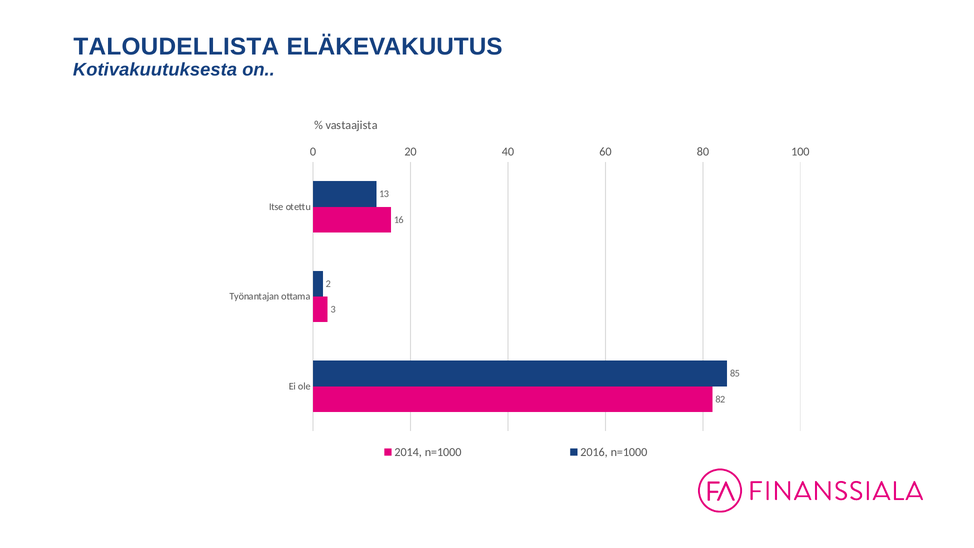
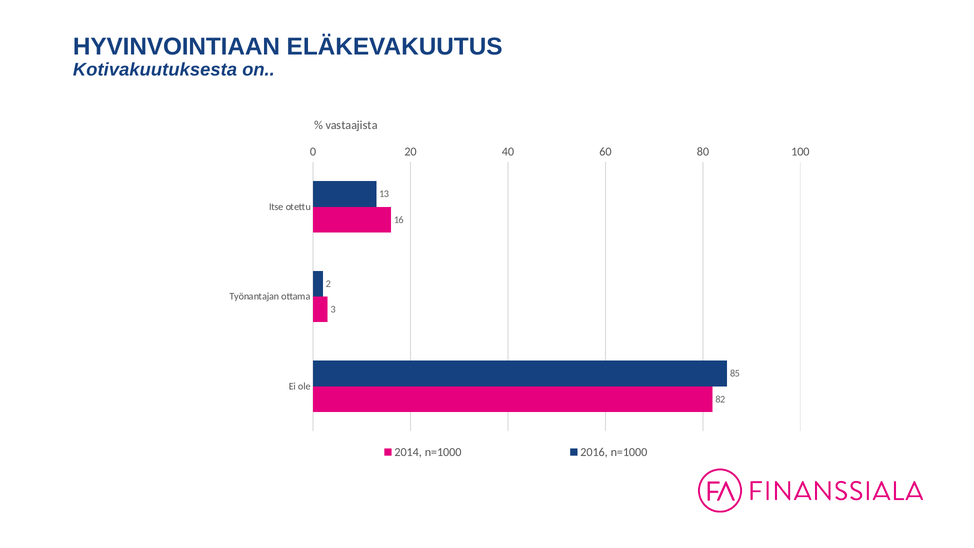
TALOUDELLISTA: TALOUDELLISTA -> HYVINVOINTIAAN (176, 47)
